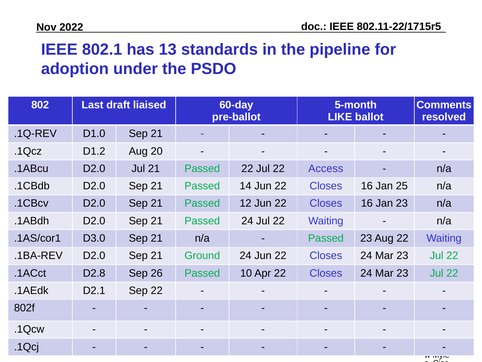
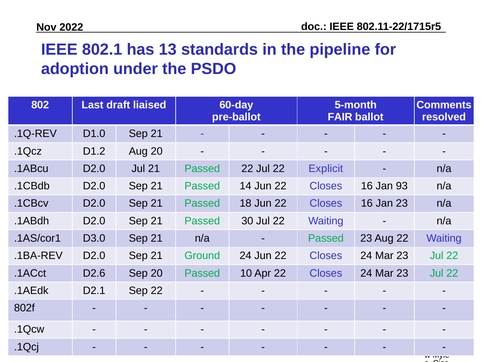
LIKE: LIKE -> FAIR (340, 117)
Access: Access -> Explicit (326, 168)
25: 25 -> 93 (402, 186)
12: 12 -> 18 (246, 203)
Passed 24: 24 -> 30 (247, 221)
D2.8: D2.8 -> D2.6 (94, 273)
Sep 26: 26 -> 20 (157, 273)
